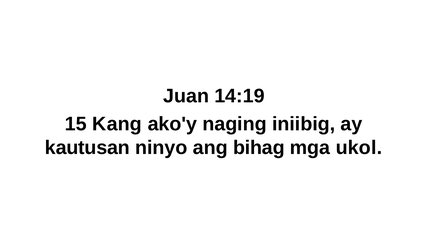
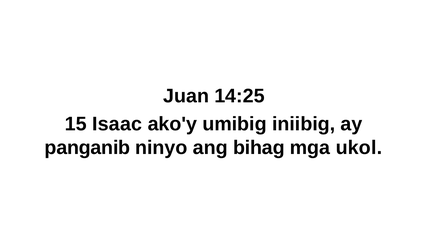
14:19: 14:19 -> 14:25 (239, 96)
Kang: Kang -> Isaac (117, 124)
naging: naging -> umibig (235, 124)
kautusan: kautusan -> panganib (87, 148)
